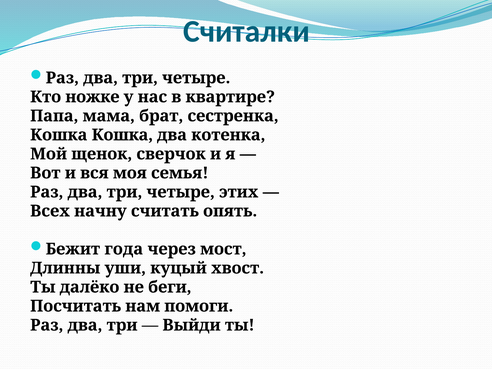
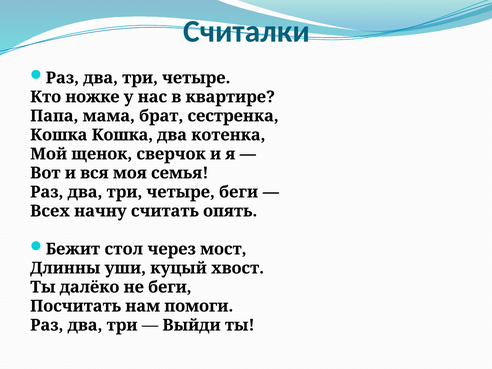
четыре этих: этих -> беги (239, 192)
года: года -> стол (124, 249)
